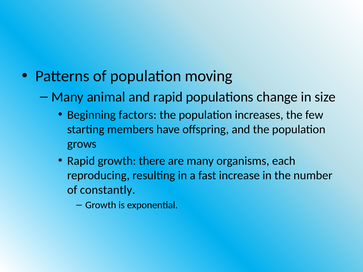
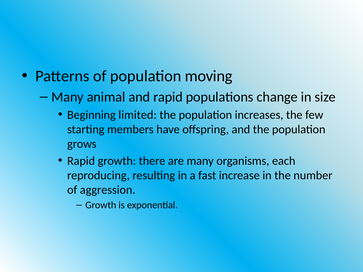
factors: factors -> limited (138, 115)
constantly: constantly -> aggression (108, 190)
